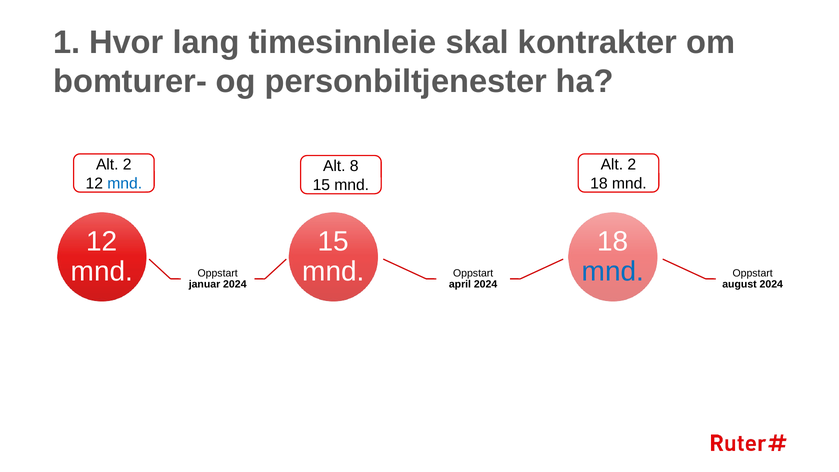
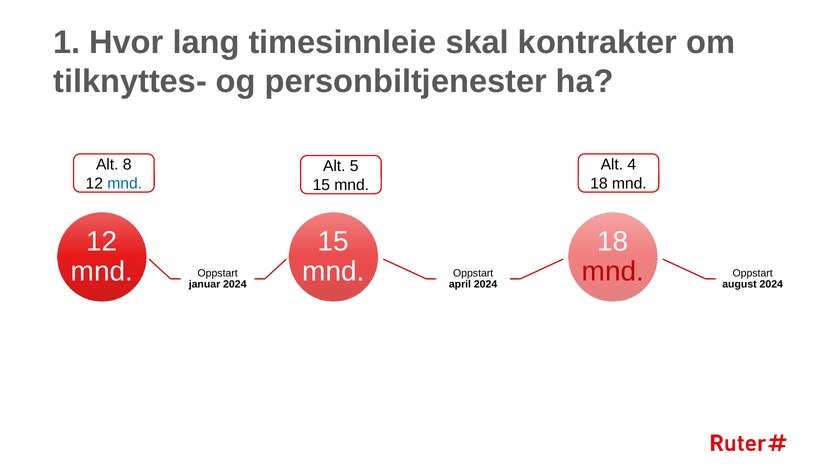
bomturer-: bomturer- -> tilknyttes- (130, 82)
2: 2 -> 8 (127, 165)
2: 2 -> 4 (632, 165)
8: 8 -> 5 (354, 166)
mnd colour: blue -> red (613, 272)
